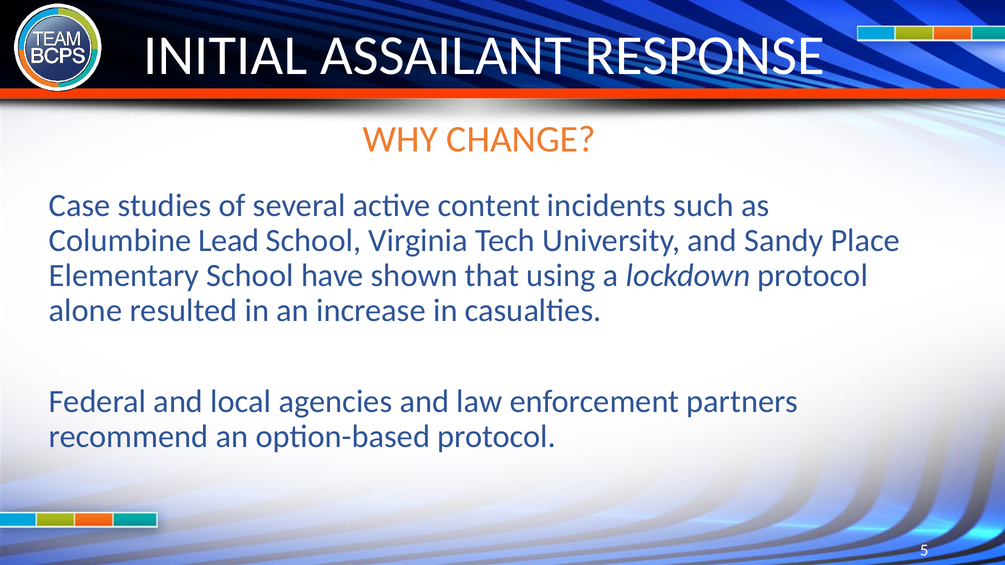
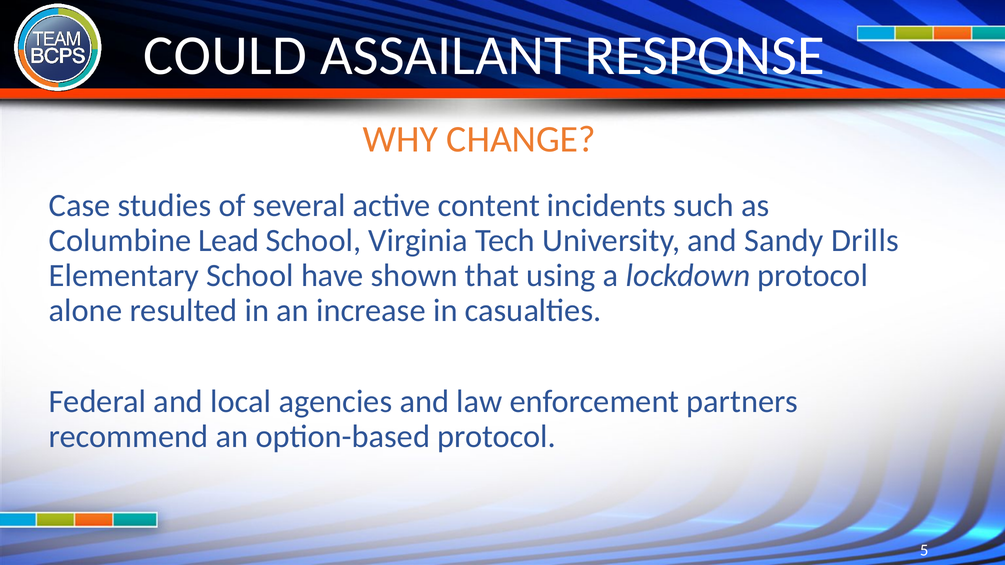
INITIAL: INITIAL -> COULD (225, 56)
Place: Place -> Drills (865, 241)
